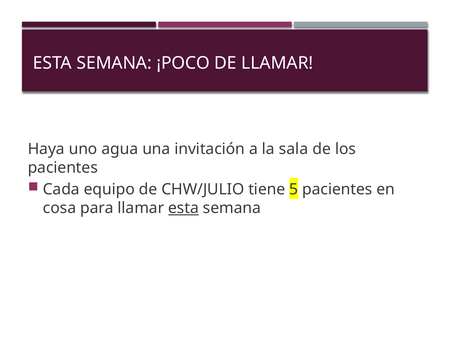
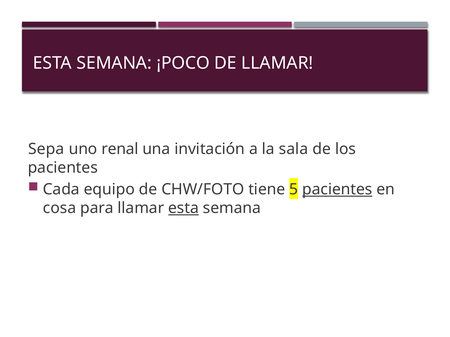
Haya: Haya -> Sepa (46, 149)
agua: agua -> renal (120, 149)
CHW/JULIO: CHW/JULIO -> CHW/FOTO (203, 190)
pacientes underline: none -> present (337, 190)
